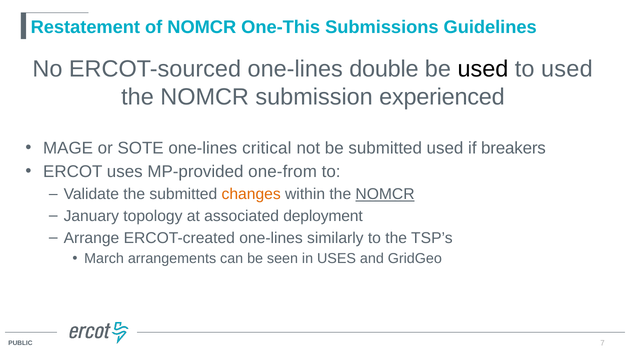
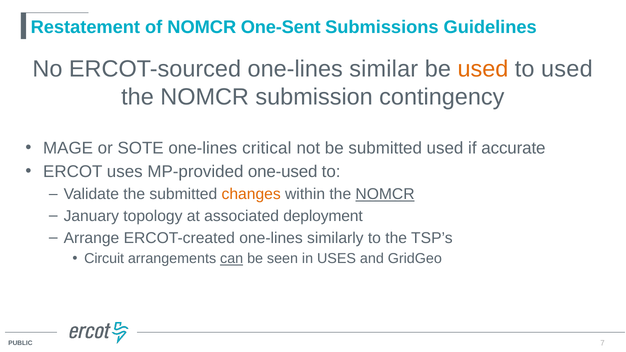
One-This: One-This -> One-Sent (281, 27)
double: double -> similar (384, 69)
used colour: black -> orange (483, 69)
experienced: experienced -> contingency (442, 97)
breakers: breakers -> accurate (513, 148)
one-from: one-from -> one-used (283, 172)
March: March -> Circuit (104, 259)
can underline: none -> present (232, 259)
